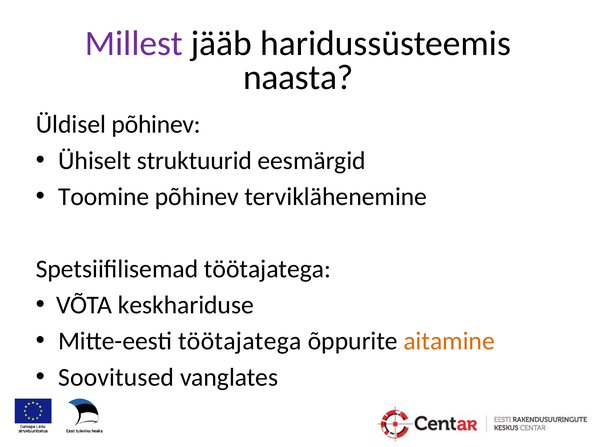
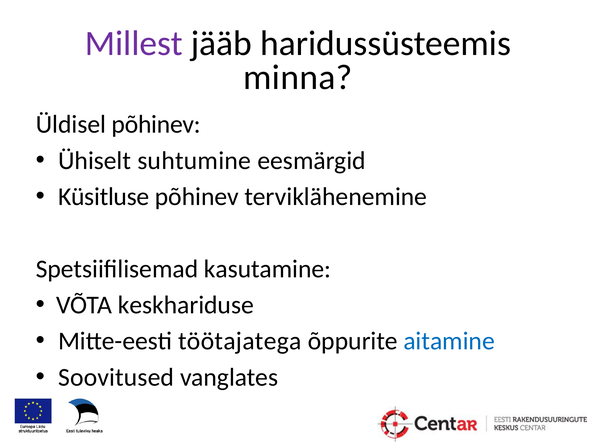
naasta: naasta -> minna (298, 78)
struktuurid: struktuurid -> suhtumine (194, 161)
Toomine: Toomine -> Küsitluse (104, 197)
Spetsiifilisemad töötajatega: töötajatega -> kasutamine (268, 269)
aitamine colour: orange -> blue (449, 341)
